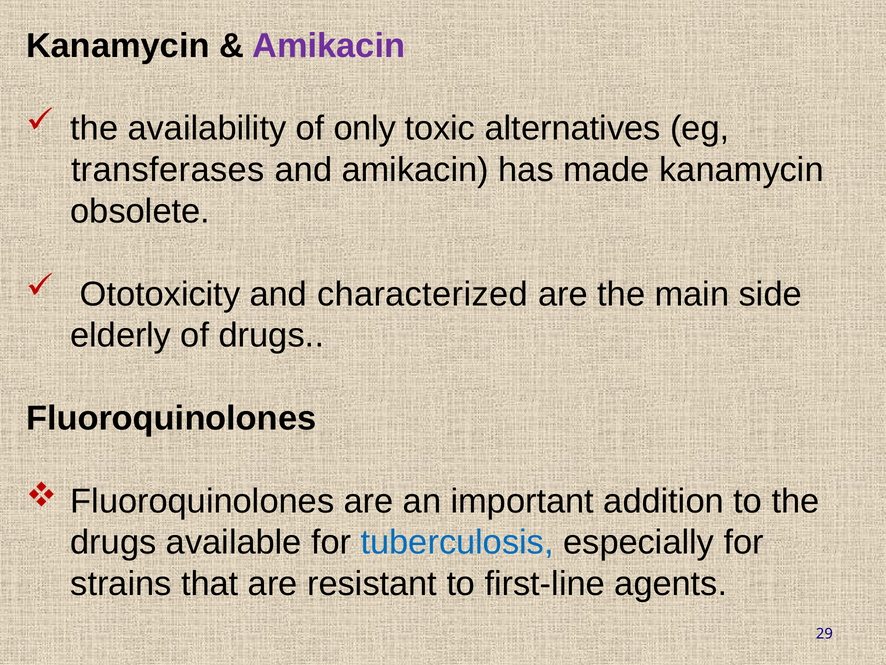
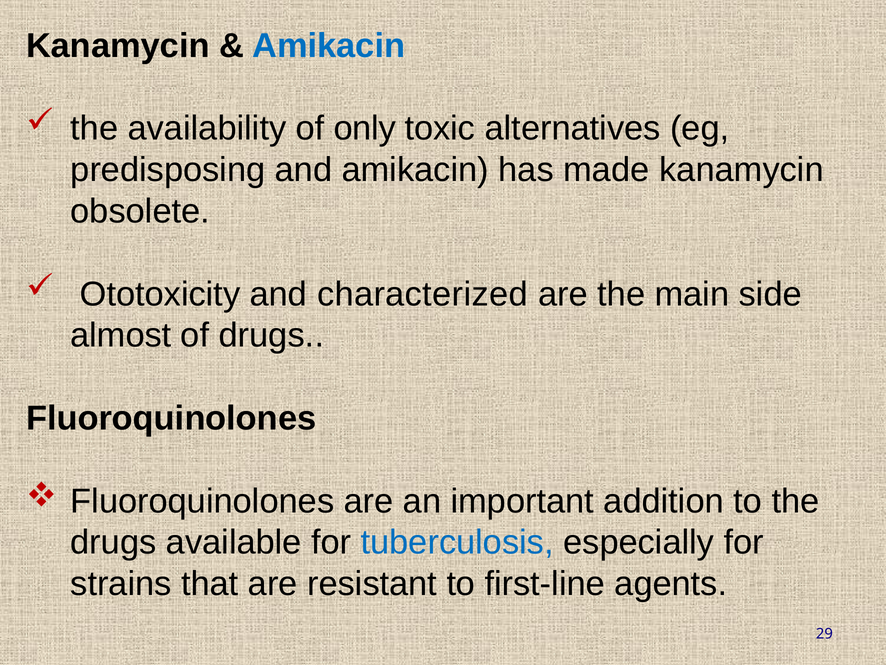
Amikacin colour: purple -> blue (329, 46)
transferases: transferases -> predisposing (168, 170)
elderly: elderly -> almost (121, 335)
